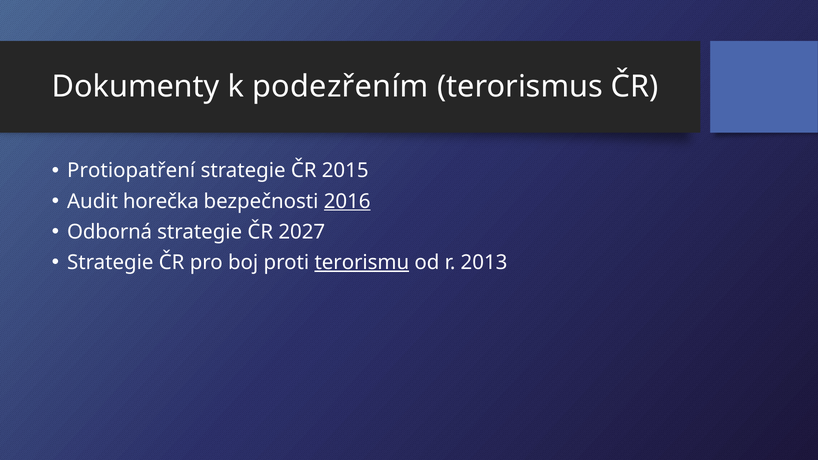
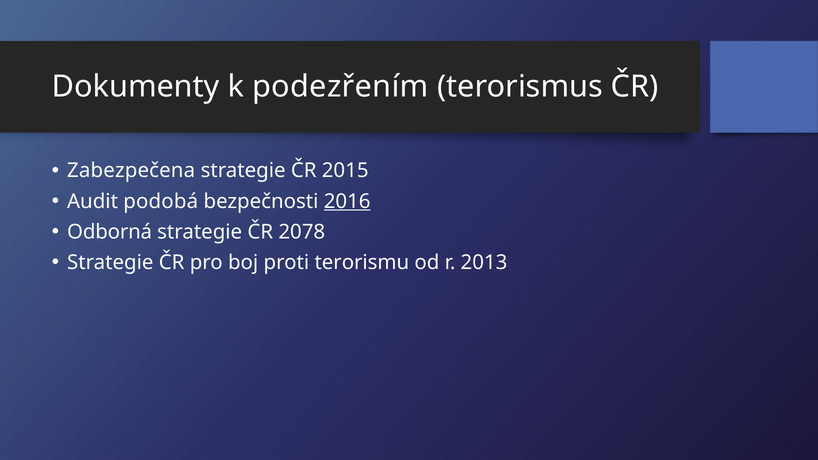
Protiopatření: Protiopatření -> Zabezpečena (131, 171)
horečka: horečka -> podobá (161, 201)
2027: 2027 -> 2078 (302, 232)
terorismu underline: present -> none (362, 263)
